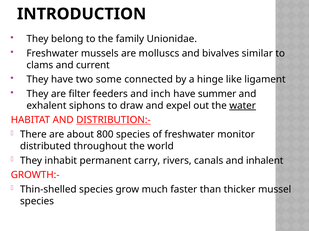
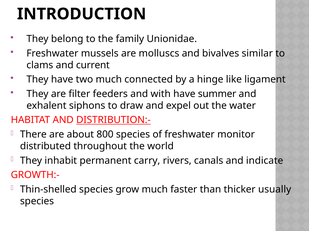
two some: some -> much (109, 80)
inch: inch -> with (161, 94)
water underline: present -> none (243, 106)
inhalent: inhalent -> indicate (265, 161)
mussel: mussel -> usually (275, 190)
